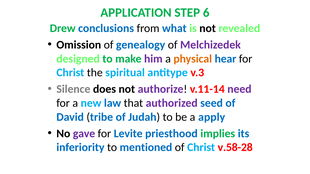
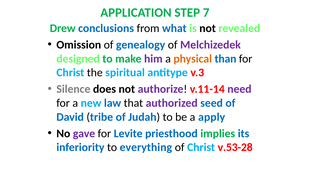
6: 6 -> 7 (206, 13)
hear: hear -> than (226, 59)
mentioned: mentioned -> everything (146, 148)
v.58-28: v.58-28 -> v.53-28 (235, 148)
